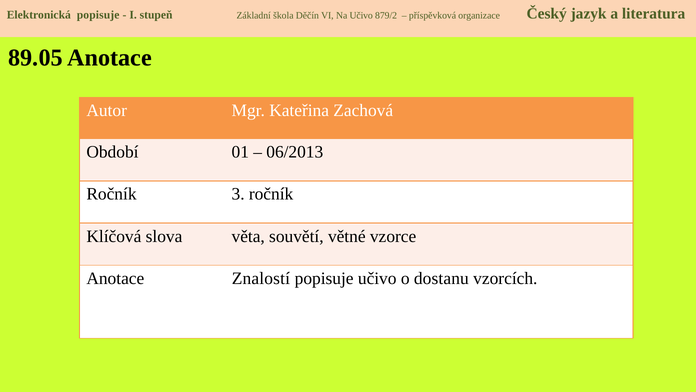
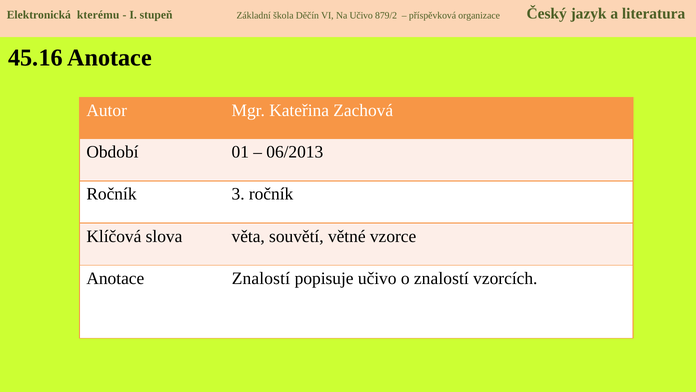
Elektronická popisuje: popisuje -> kterému (98, 15)
89.05: 89.05 -> 45.16 (36, 58)
o dostanu: dostanu -> znalostí (441, 278)
